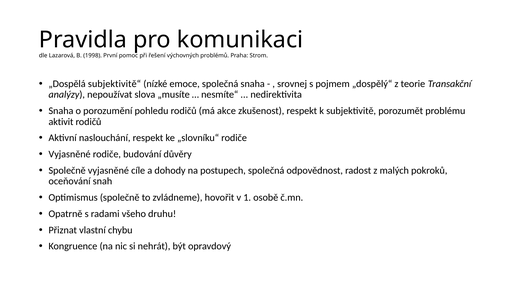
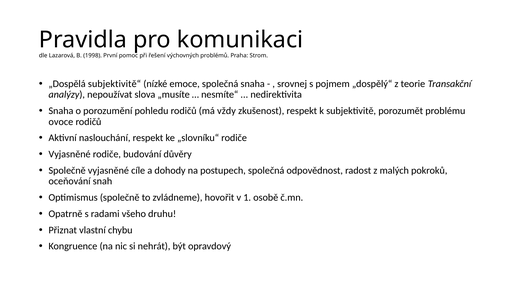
akce: akce -> vždy (226, 111)
aktivit: aktivit -> ovoce (61, 122)
